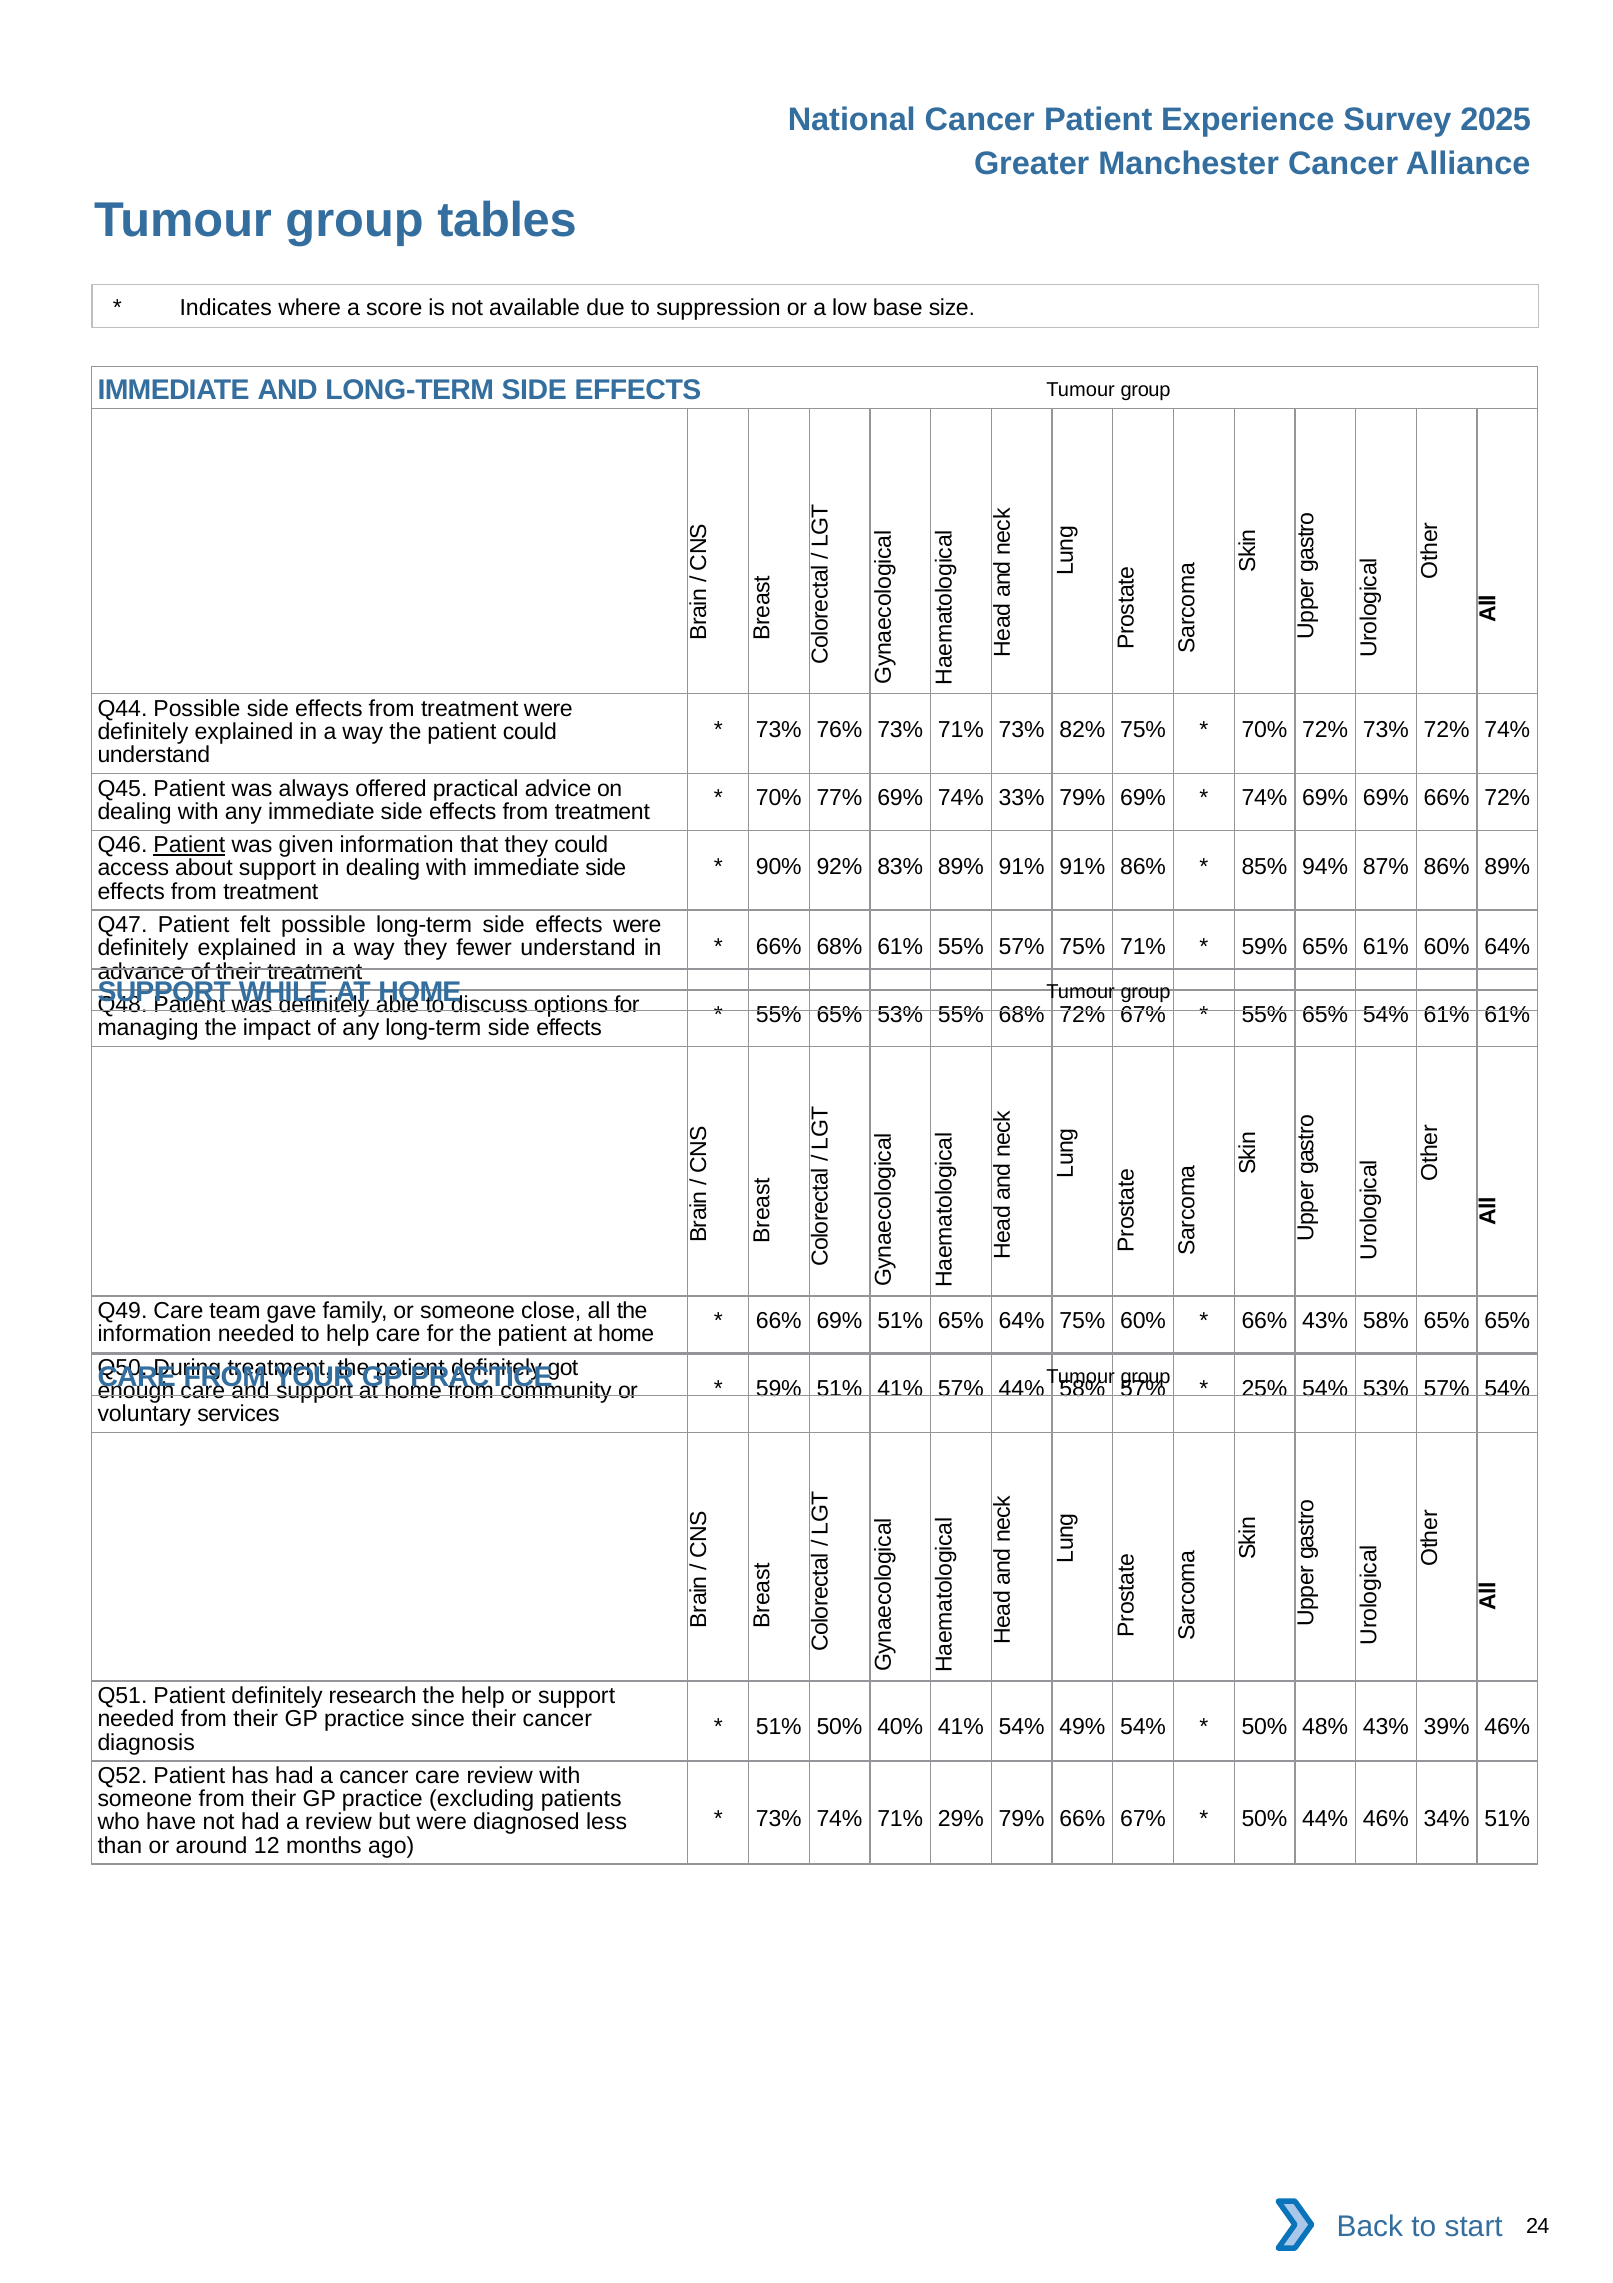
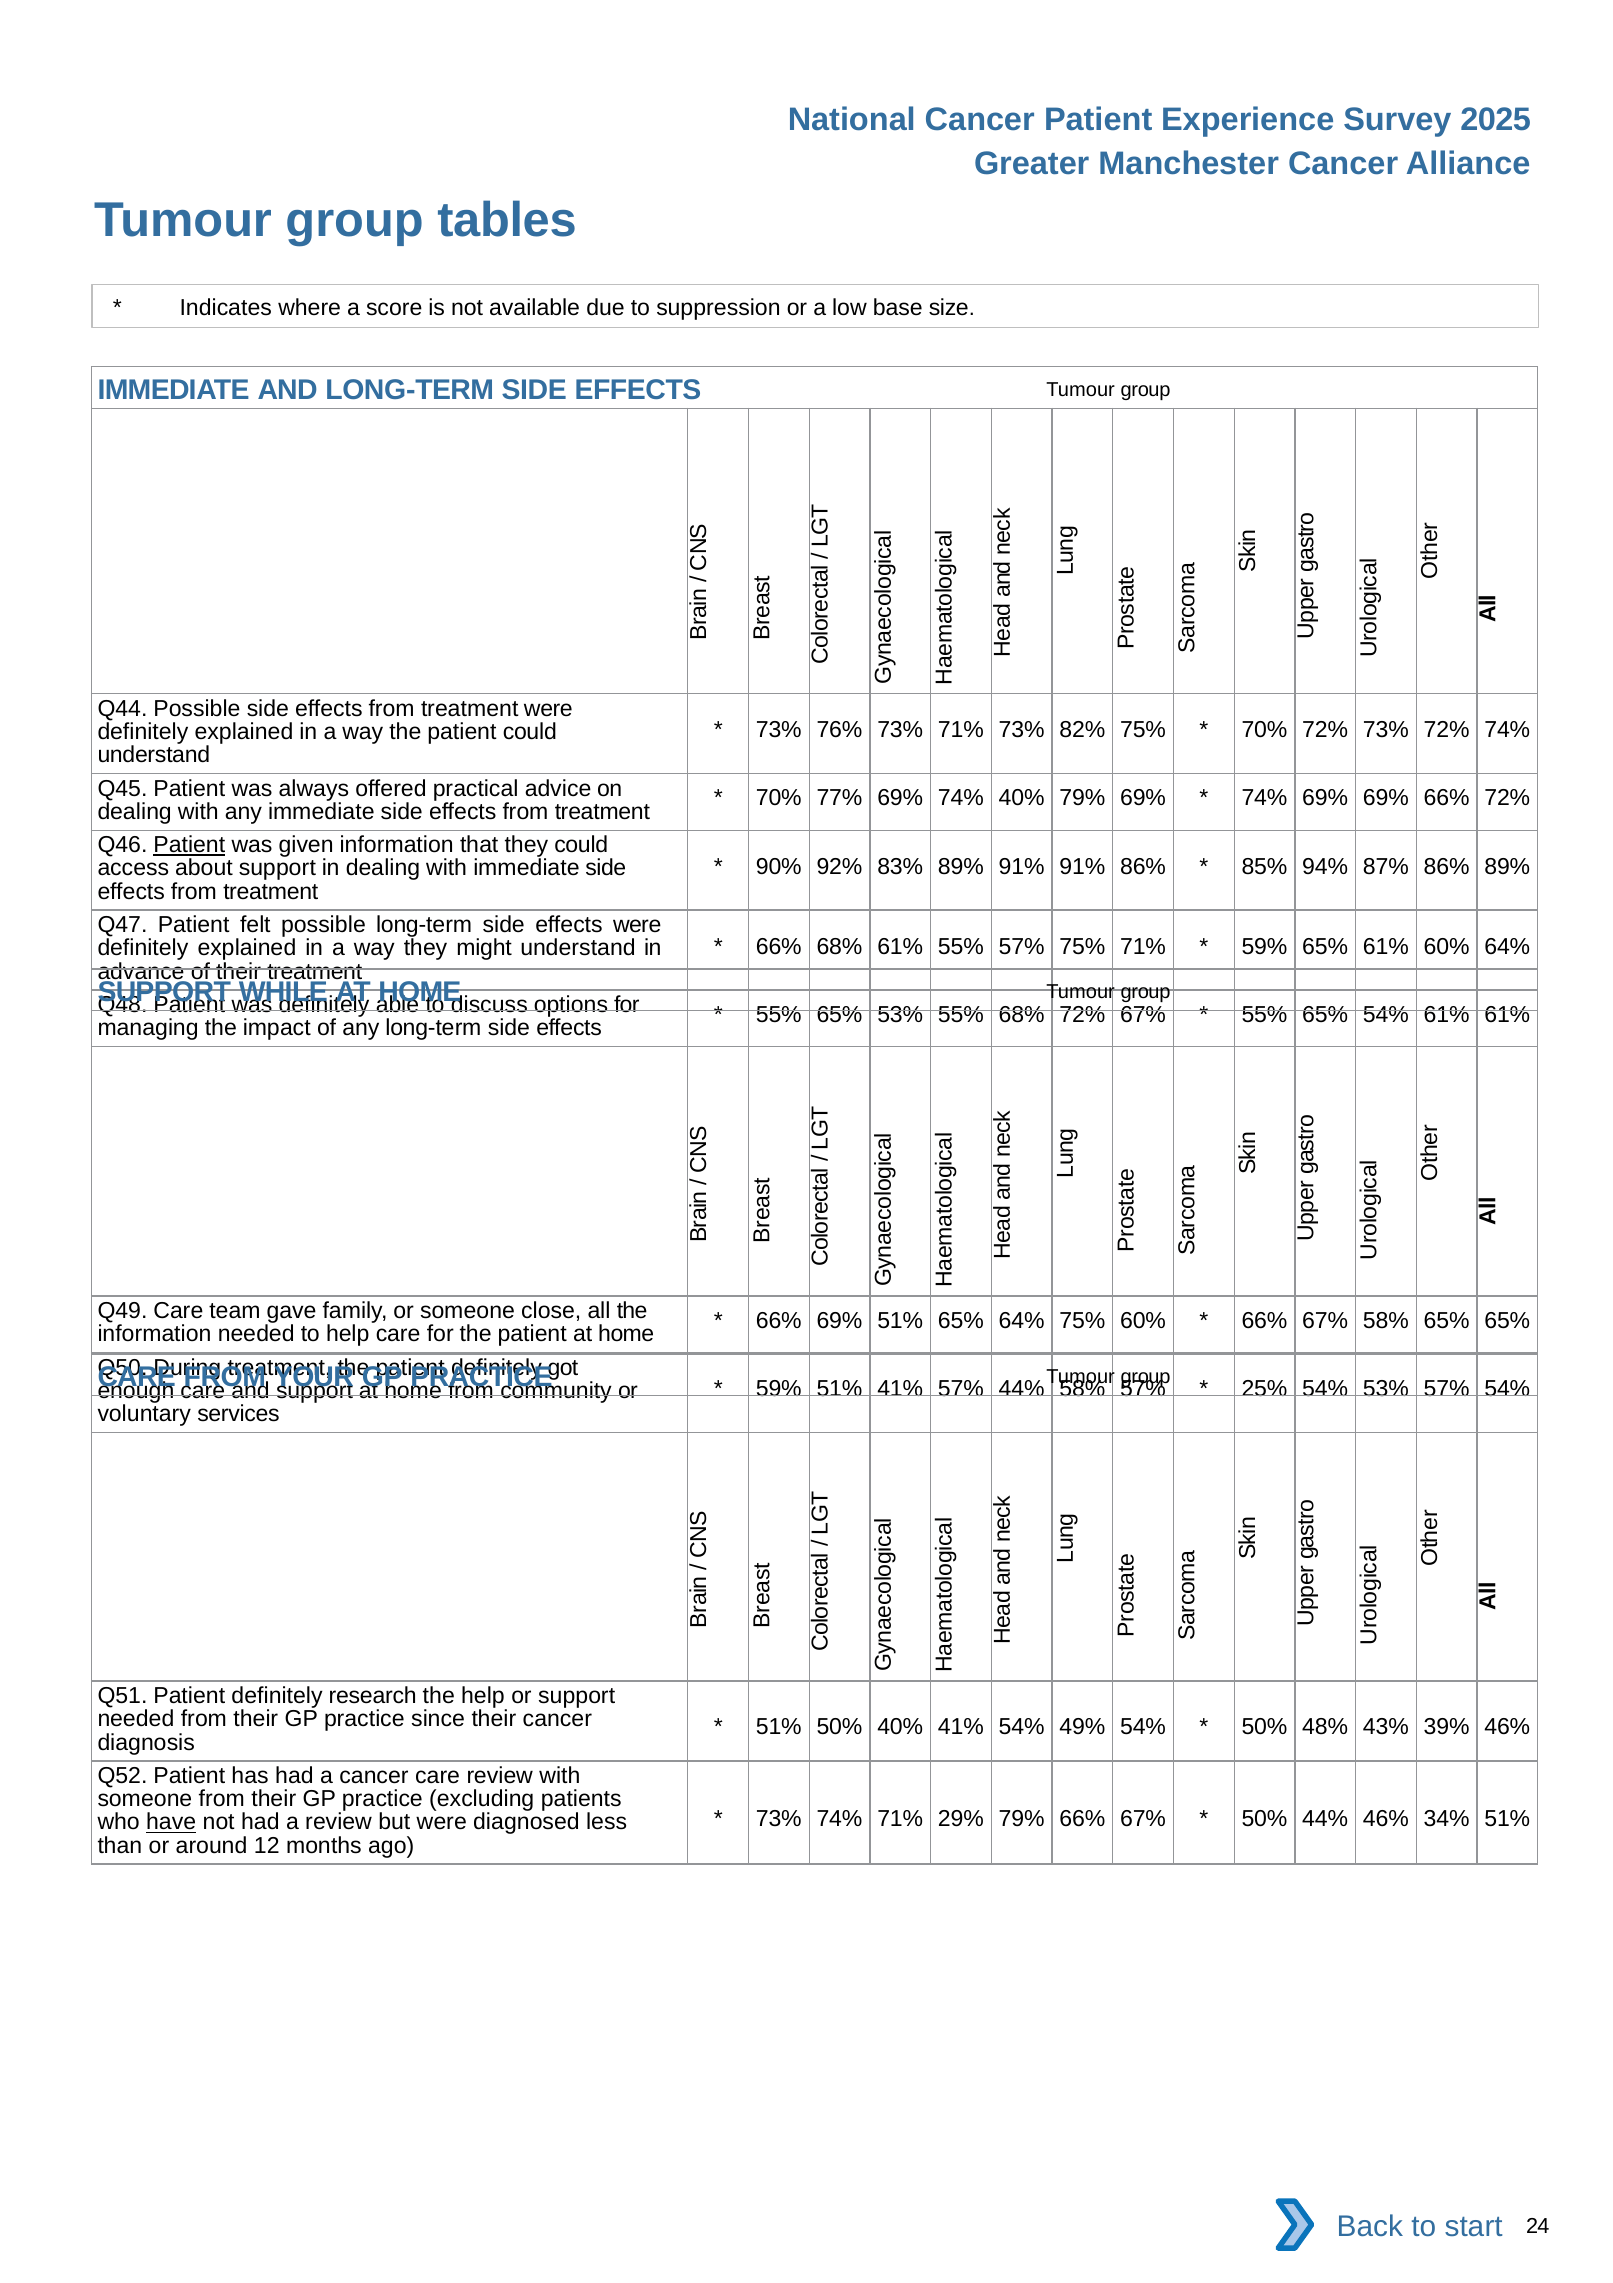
74% 33%: 33% -> 40% (1022, 798)
fewer: fewer -> might (484, 948)
43%: 43% -> 67% (1325, 1320)
have underline: none -> present (171, 1822)
